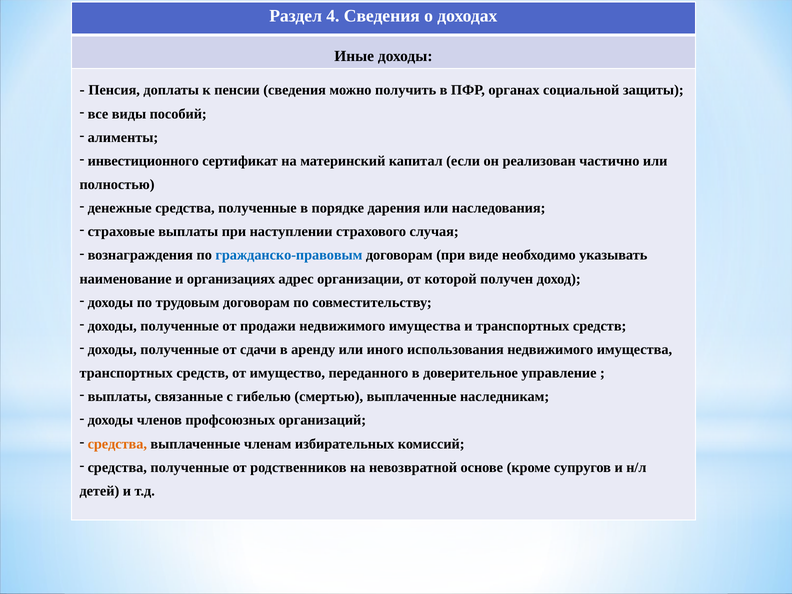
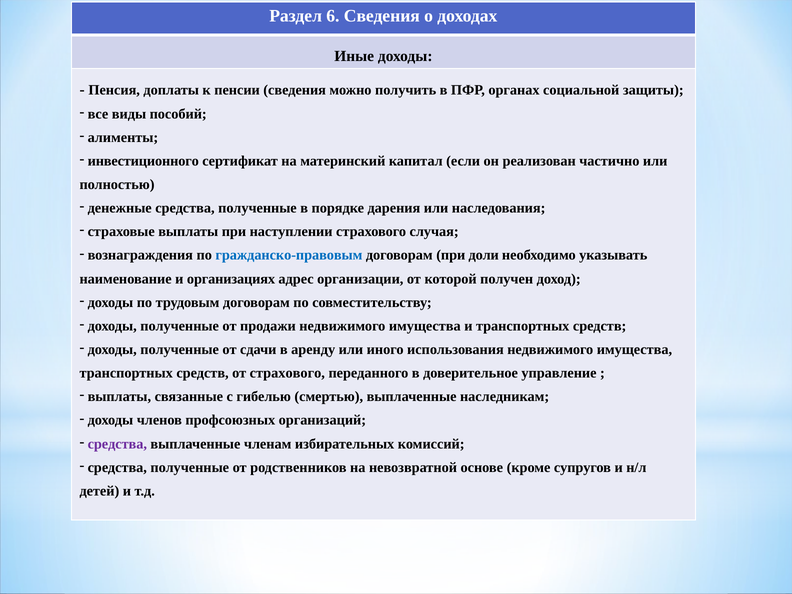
4: 4 -> 6 (333, 16)
виде: виде -> доли (484, 255)
от имущество: имущество -> страхового (287, 373)
средства colour: orange -> purple (117, 444)
